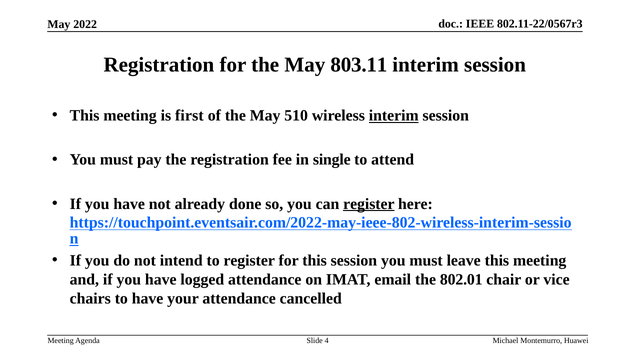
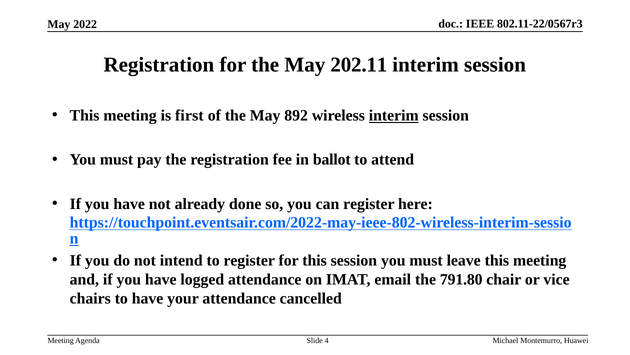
803.11: 803.11 -> 202.11 (359, 64)
510: 510 -> 892 (296, 115)
single: single -> ballot (332, 159)
register underline: present -> none (369, 203)
802.01: 802.01 -> 791.80 (461, 279)
